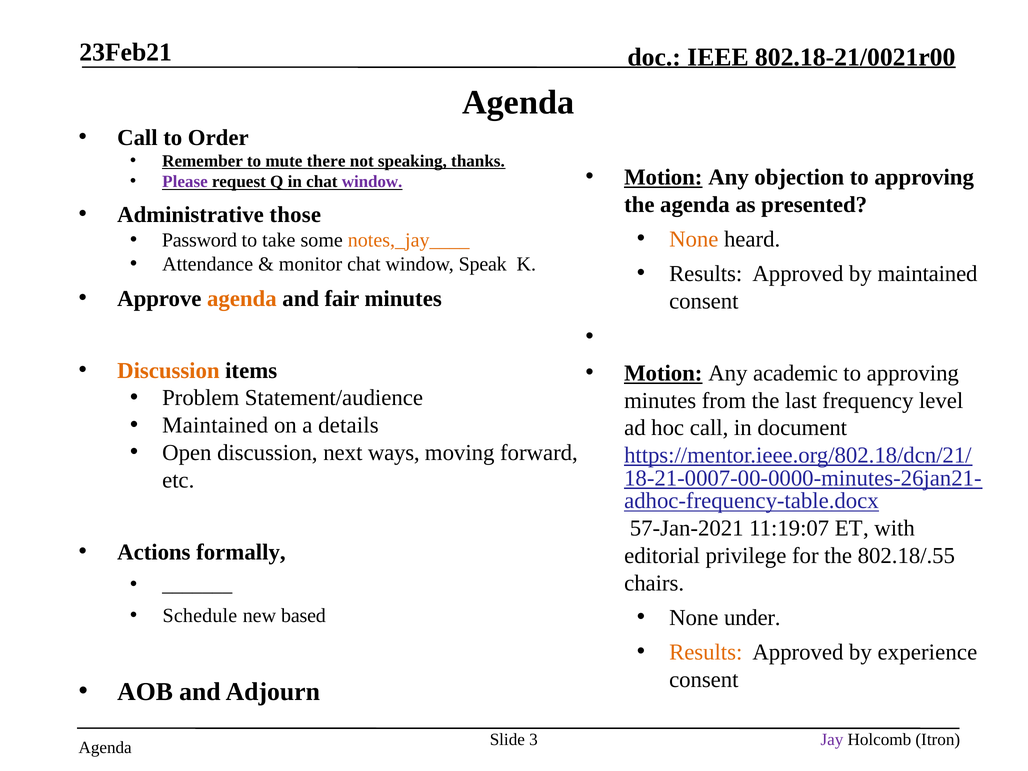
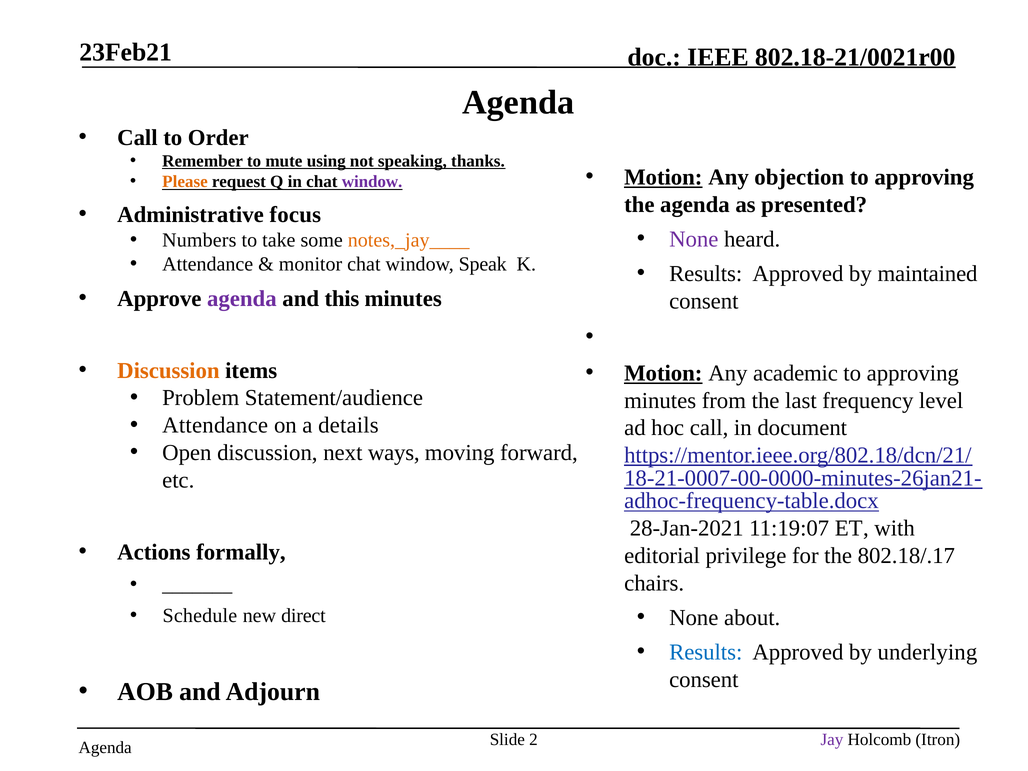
there: there -> using (326, 161)
Please colour: purple -> orange (185, 182)
those: those -> focus (295, 215)
None colour: orange -> purple (694, 239)
Password: Password -> Numbers (199, 240)
agenda colour: orange -> purple (242, 299)
fair: fair -> this (342, 299)
Maintained: Maintained -> Attendance (215, 425)
57-Jan-2021: 57-Jan-2021 -> 28-Jan-2021 (687, 528)
802.18/.55: 802.18/.55 -> 802.18/.17 (906, 556)
based: based -> direct (303, 616)
under: under -> about (752, 618)
Results colour: orange -> blue (706, 652)
experience: experience -> underlying (927, 652)
3: 3 -> 2 (533, 739)
